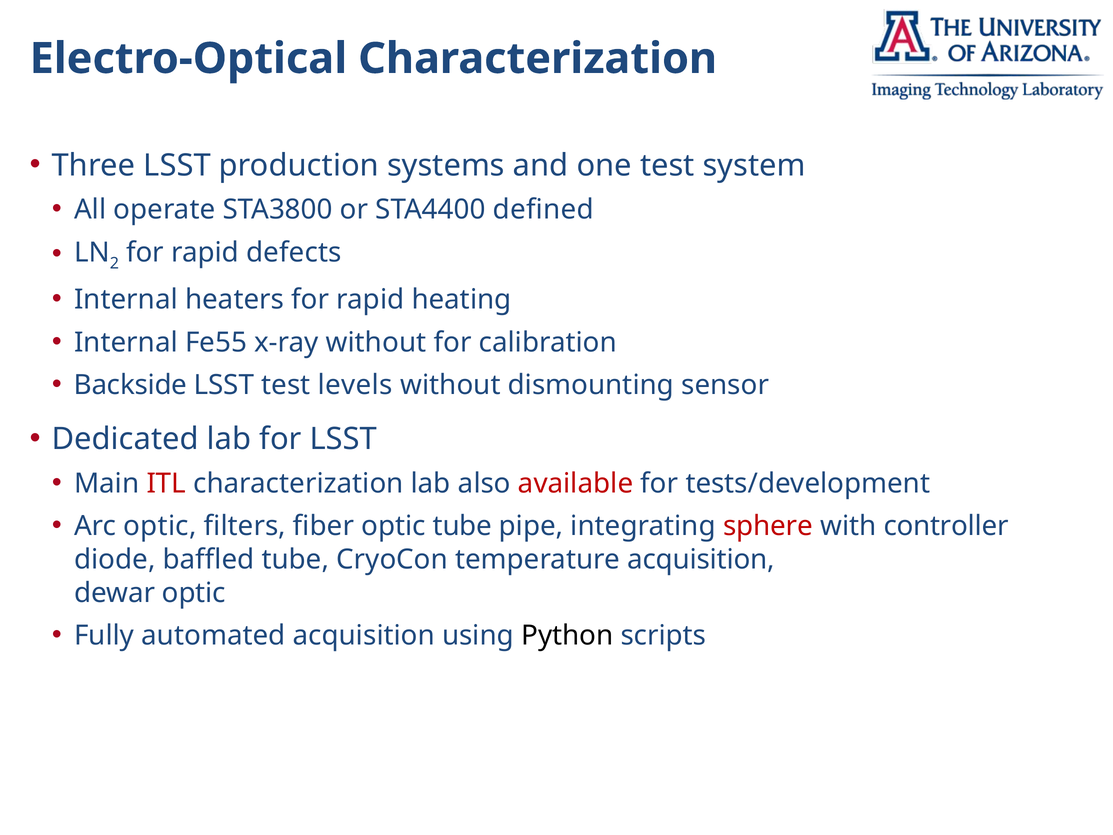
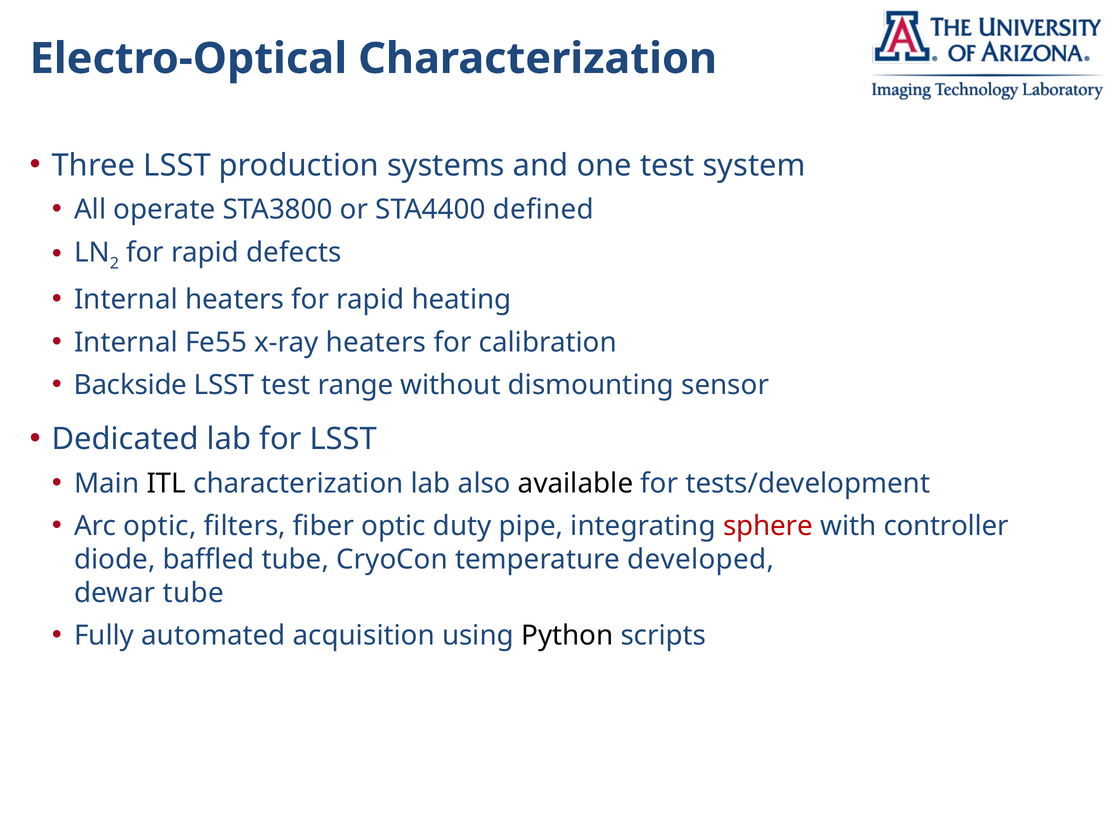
x-ray without: without -> heaters (376, 342)
levels: levels -> range (356, 385)
ITL colour: red -> black (166, 483)
available colour: red -> black (576, 483)
optic tube: tube -> duty (462, 526)
temperature acquisition: acquisition -> developed (701, 559)
dewar optic: optic -> tube (193, 593)
